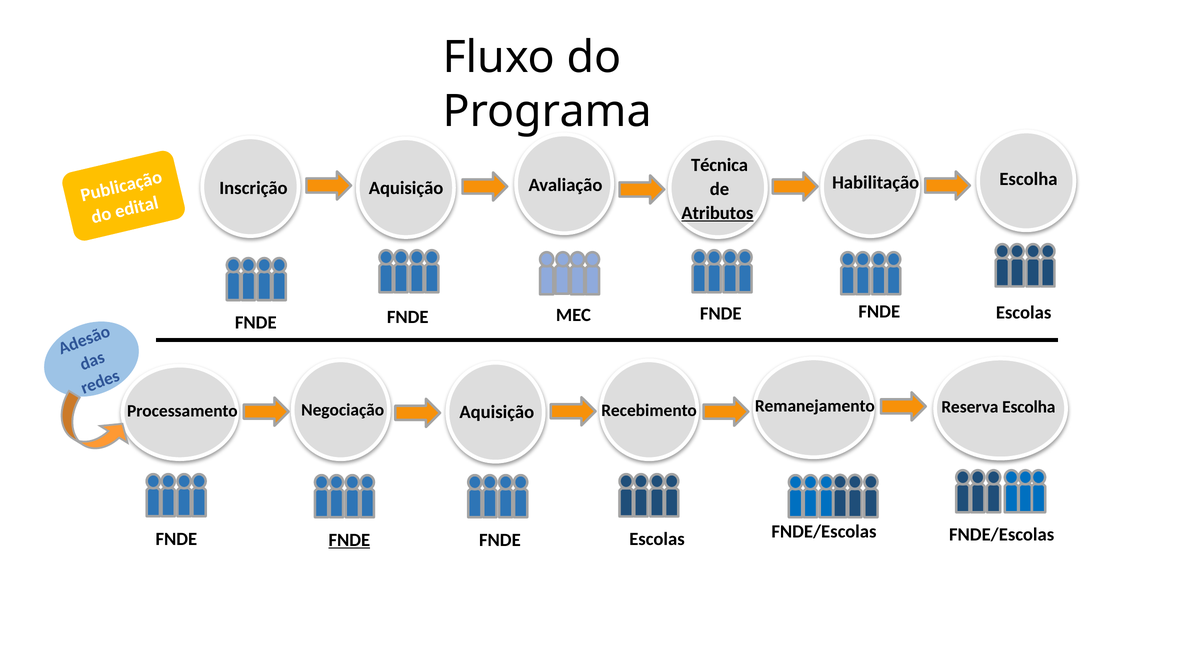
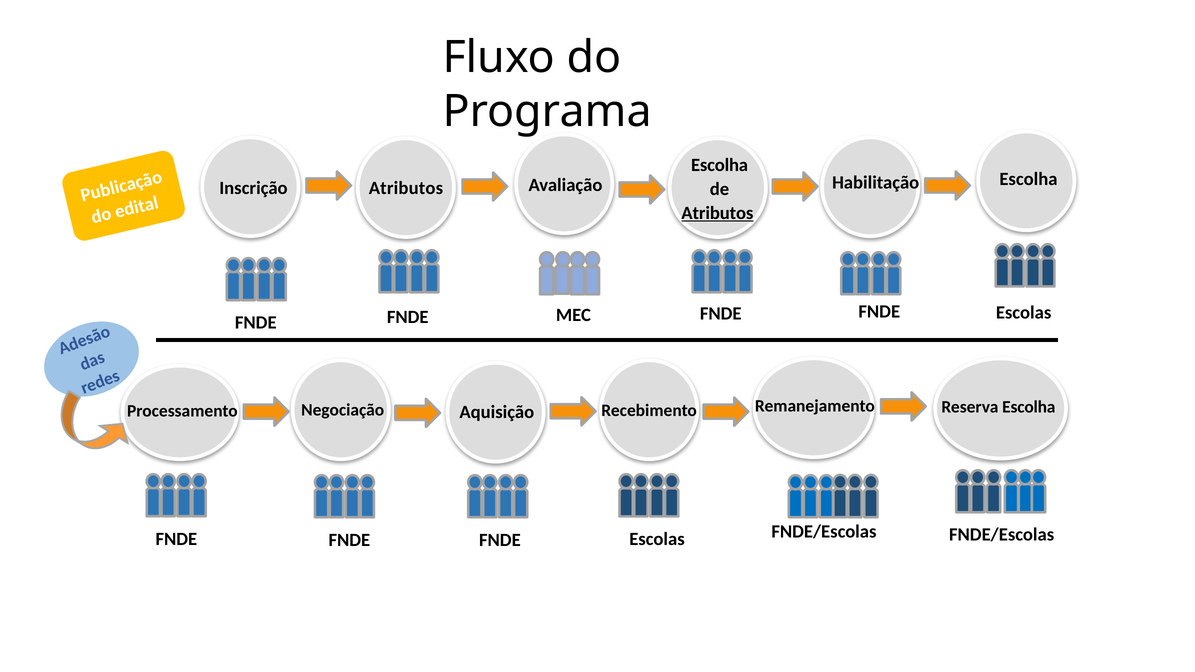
Técnica: Técnica -> Escolha (720, 165)
Inscrição Aquisição: Aquisição -> Atributos (406, 188)
FNDE underline: present -> none (349, 540)
